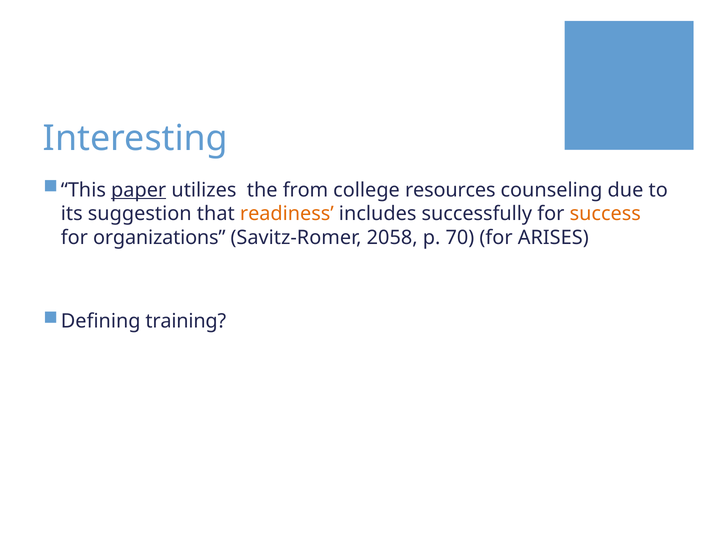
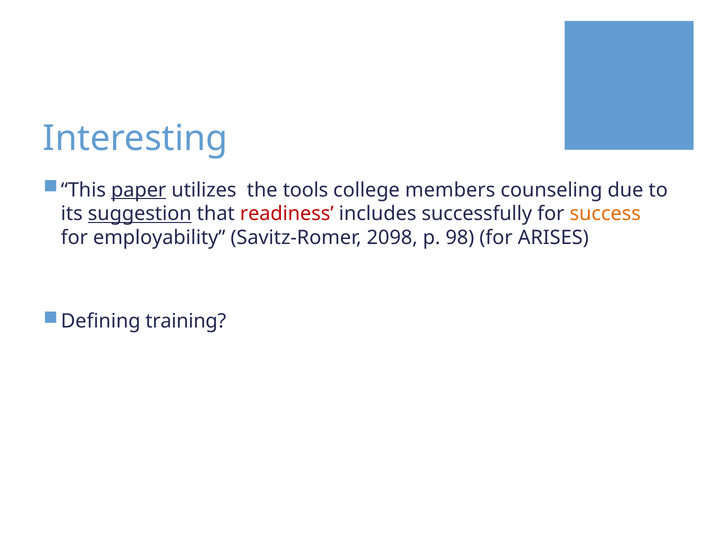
from: from -> tools (305, 190)
resources: resources -> members (450, 190)
suggestion underline: none -> present (140, 214)
readiness colour: orange -> red (287, 214)
organizations: organizations -> employability (159, 238)
2058: 2058 -> 2098 (392, 238)
70: 70 -> 98 (460, 238)
